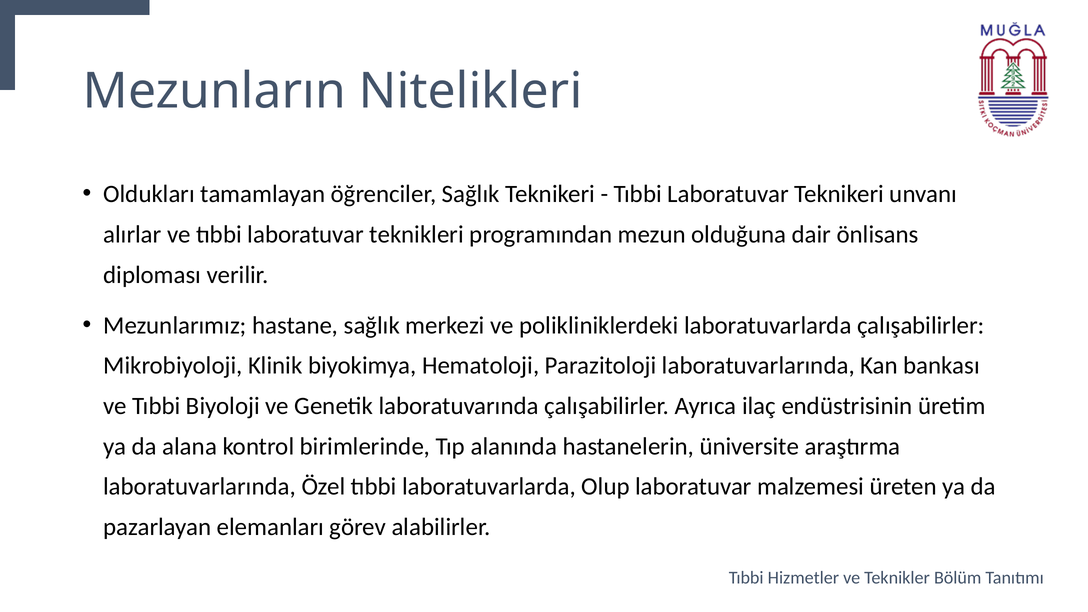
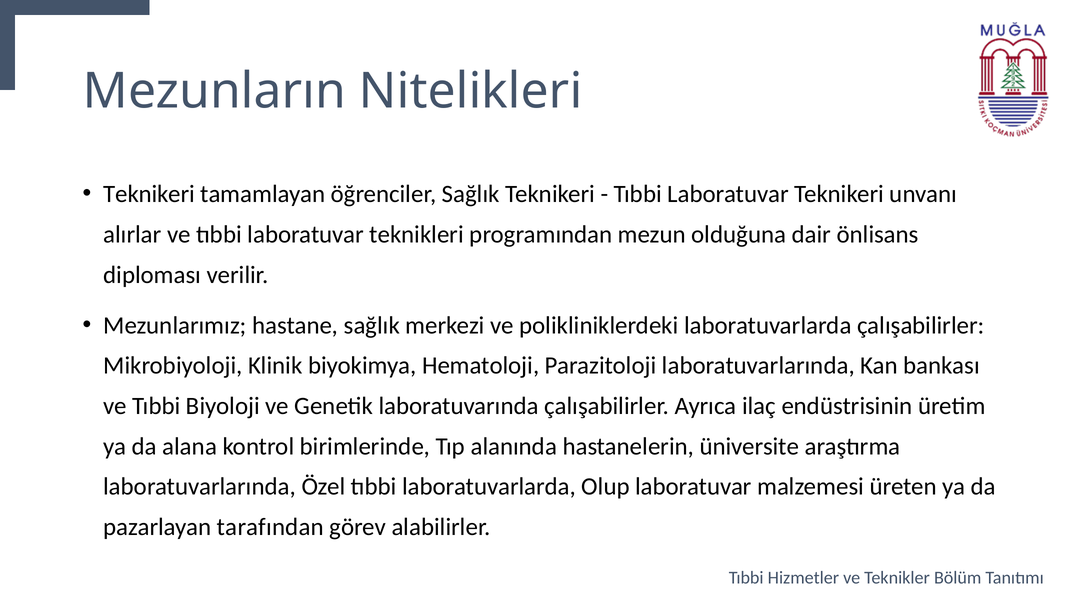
Oldukları: Oldukları -> Teknikeri (149, 194)
elemanları: elemanları -> tarafından (270, 527)
